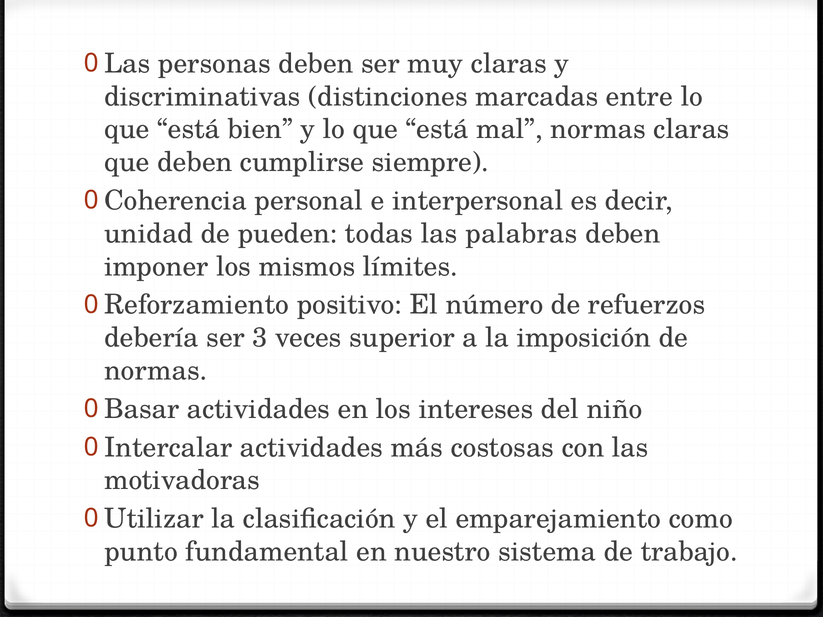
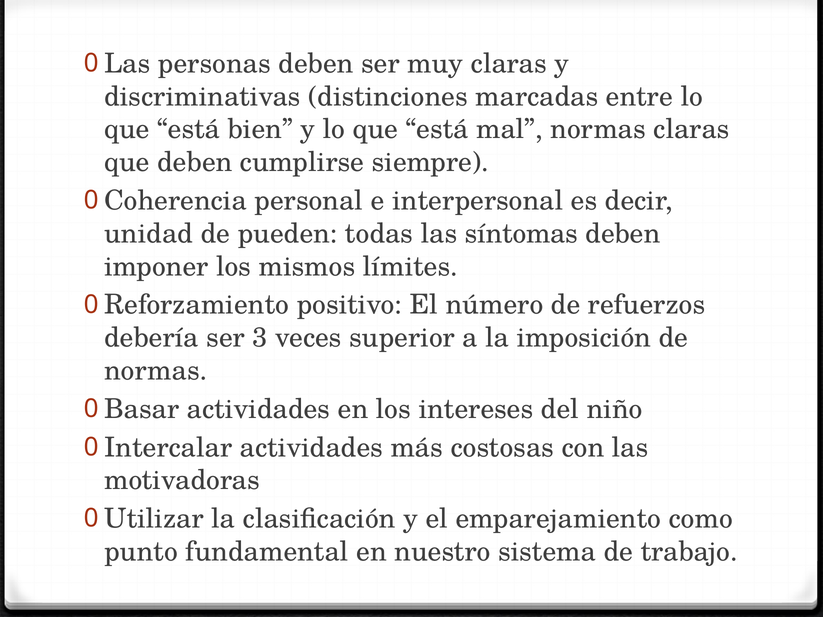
palabras: palabras -> síntomas (521, 234)
